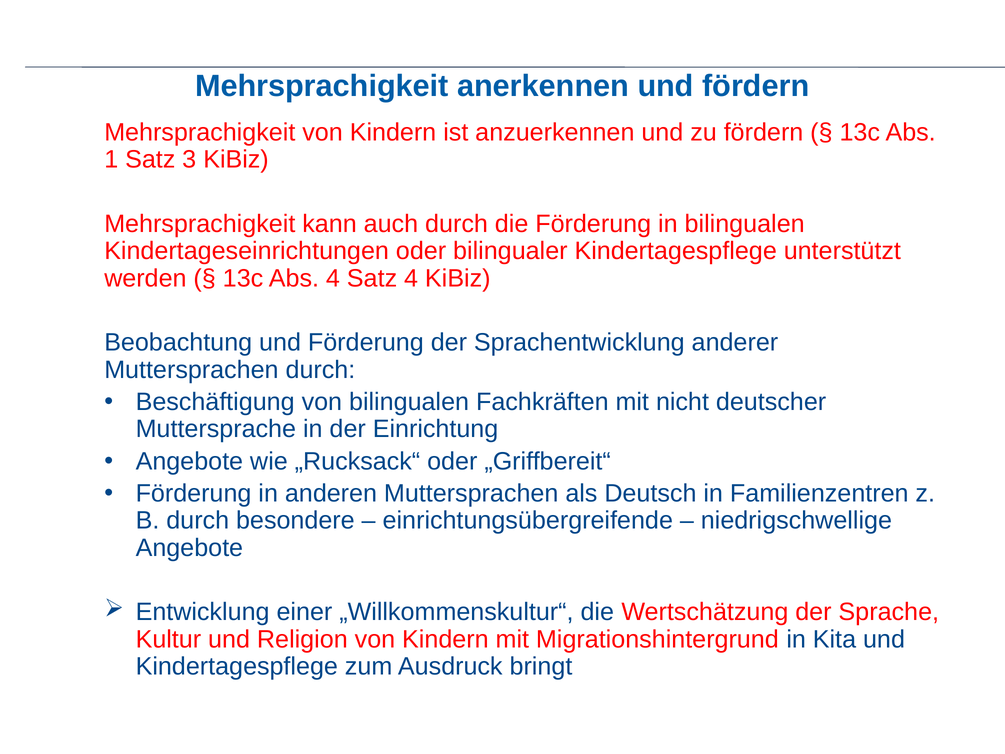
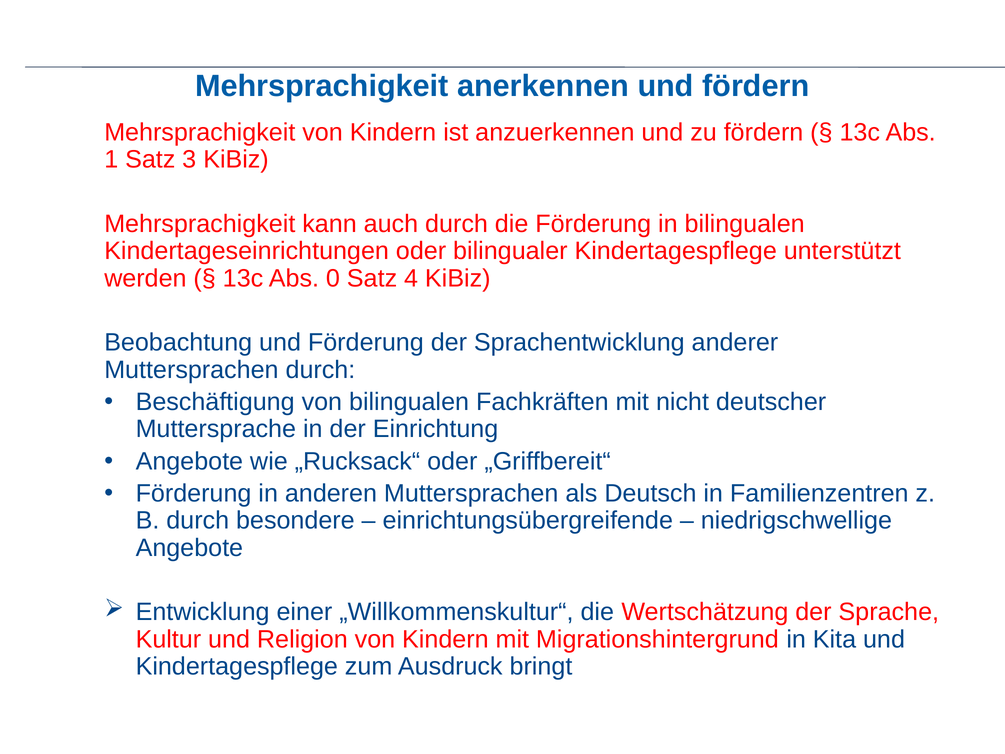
Abs 4: 4 -> 0 (333, 278)
